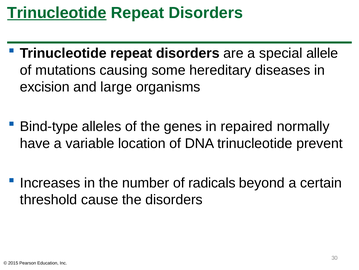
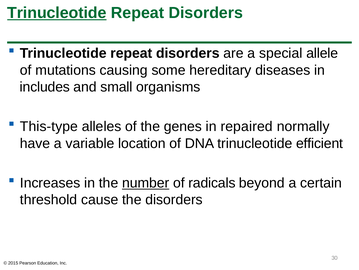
excision: excision -> includes (45, 87)
large: large -> small (116, 87)
Bind-type: Bind-type -> This-type (49, 126)
prevent: prevent -> efficient (320, 143)
number underline: none -> present (146, 183)
